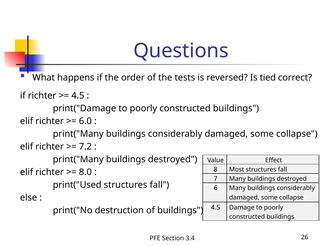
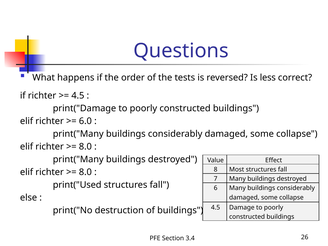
tied: tied -> less (268, 78)
7.2: 7.2 -> 8.0 (85, 147)
